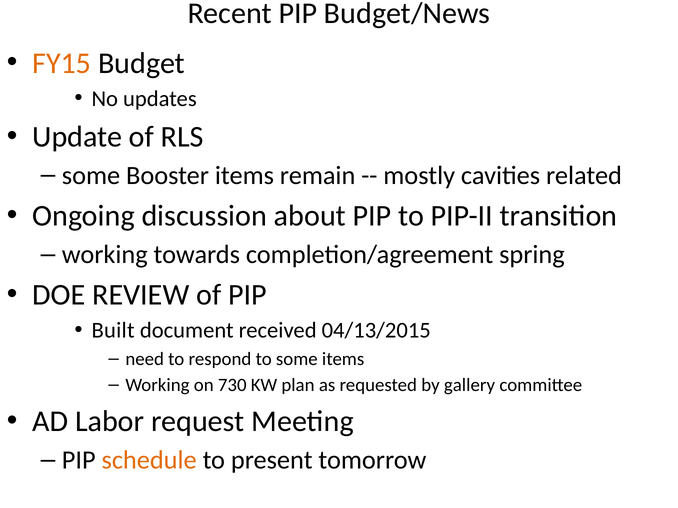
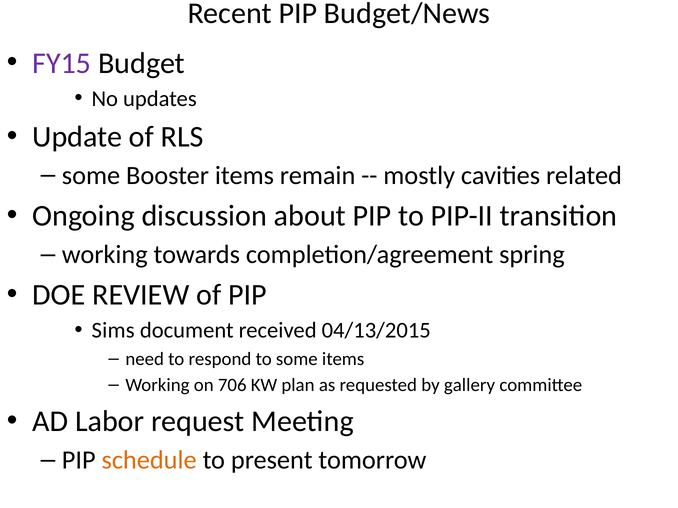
FY15 colour: orange -> purple (62, 63)
Built: Built -> Sims (113, 331)
730: 730 -> 706 (232, 386)
